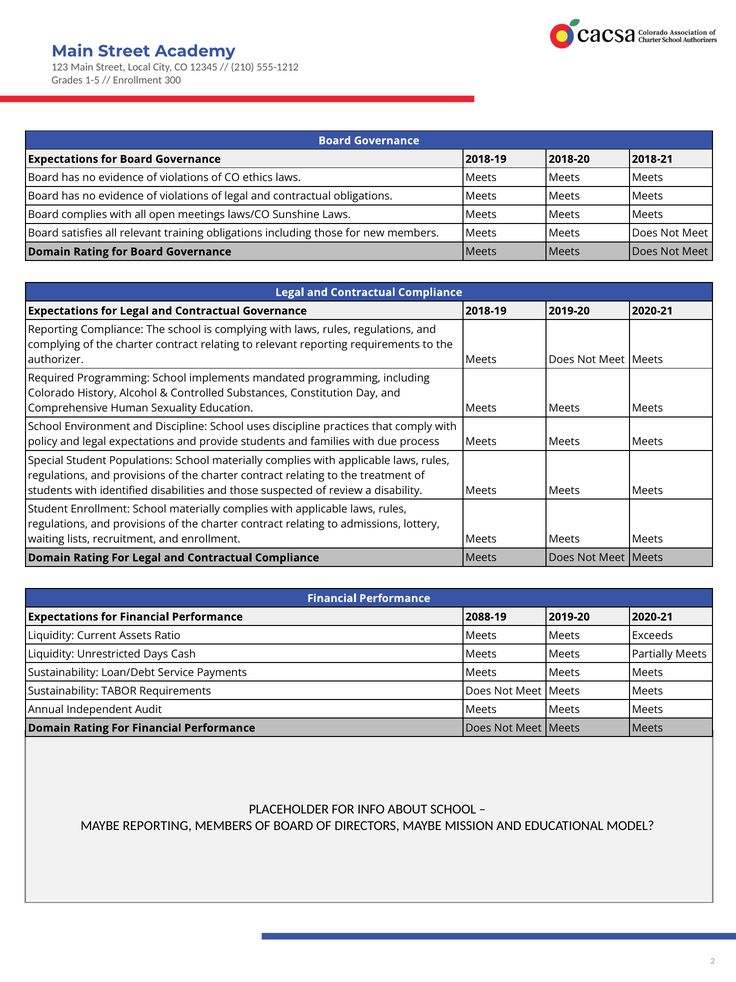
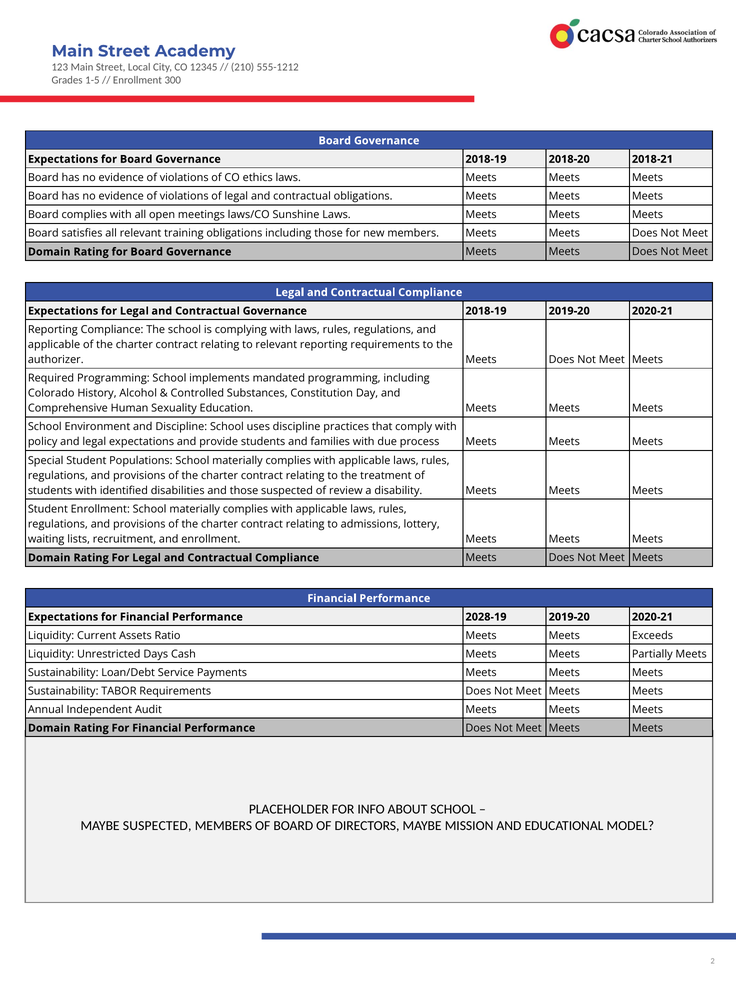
complying: complying -> applicable (54, 344)
2088-19: 2088-19 -> 2028-19 (486, 616)
MAYBE REPORTING: REPORTING -> SUSPECTED (157, 825)
